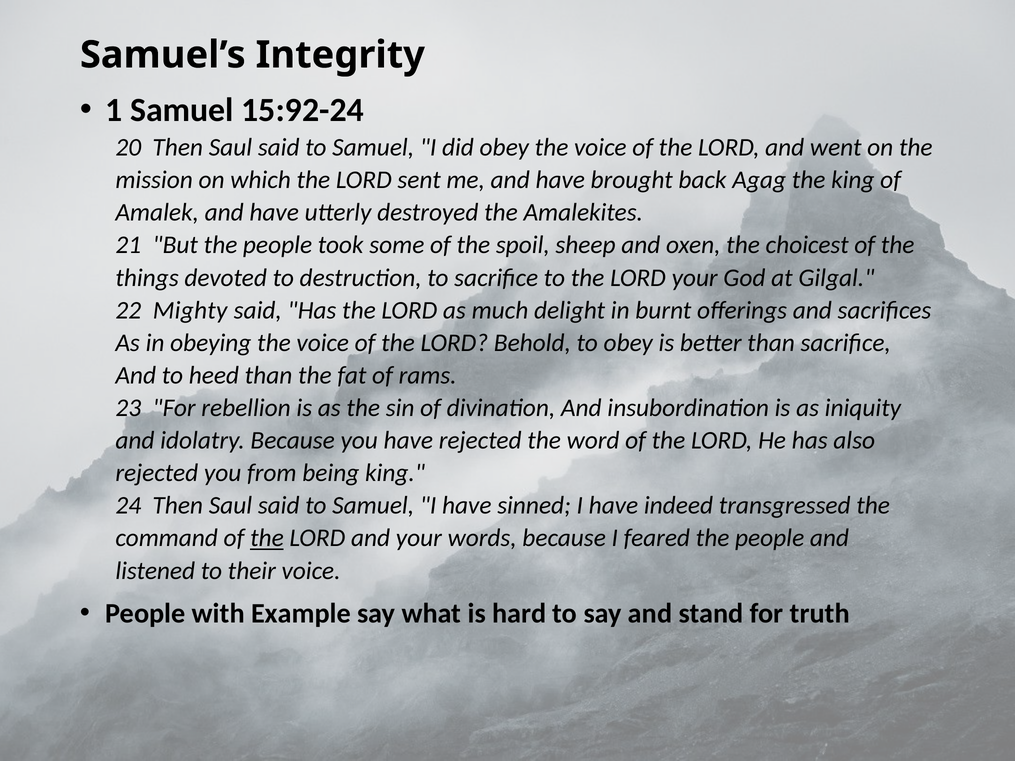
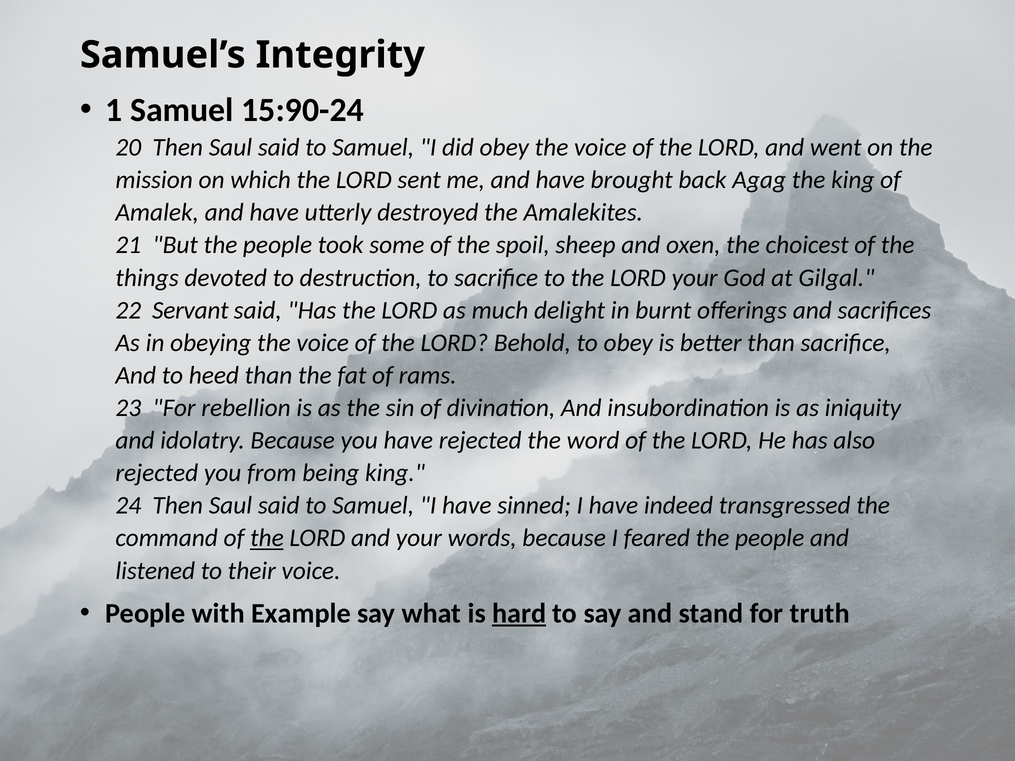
15:92-24: 15:92-24 -> 15:90-24 (303, 110)
Mighty: Mighty -> Servant (190, 310)
hard underline: none -> present (519, 614)
